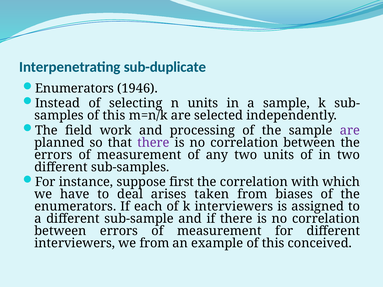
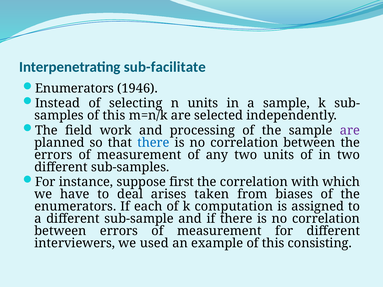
sub-duplicate: sub-duplicate -> sub-facilitate (165, 67)
there colour: purple -> blue (153, 143)
k interviewers: interviewers -> computation (234, 207)
we from: from -> used (154, 243)
conceived: conceived -> consisting (320, 243)
